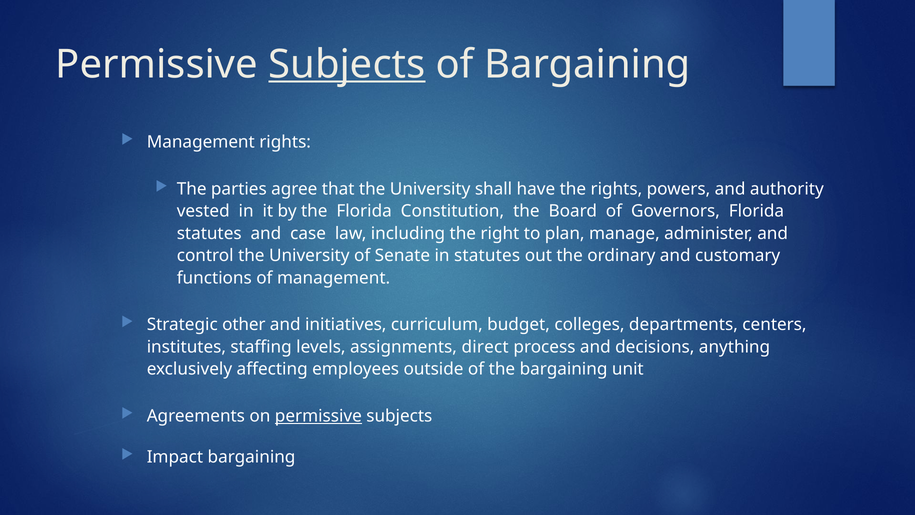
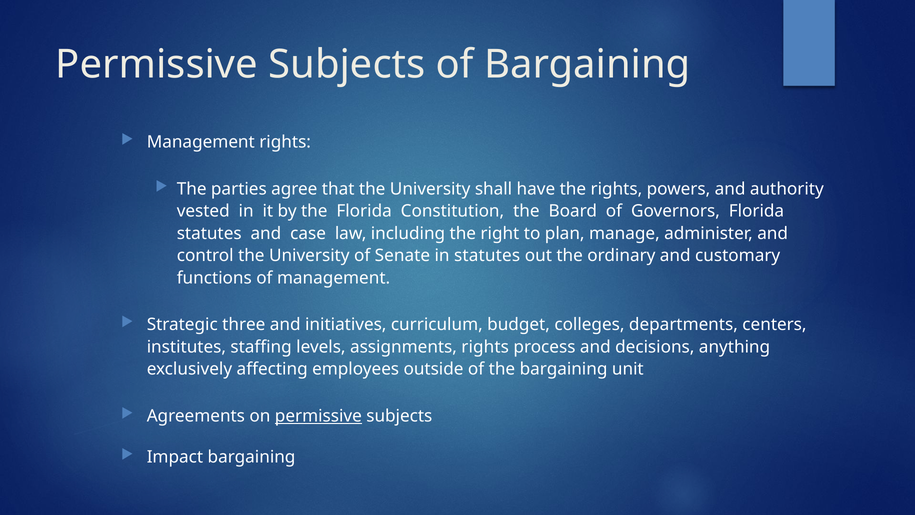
Subjects underline: present -> none (347, 64)
other: other -> three (244, 325)
assignments direct: direct -> rights (485, 347)
